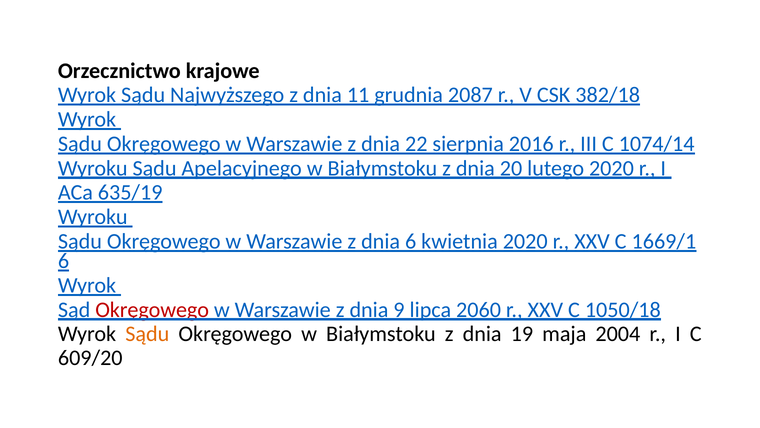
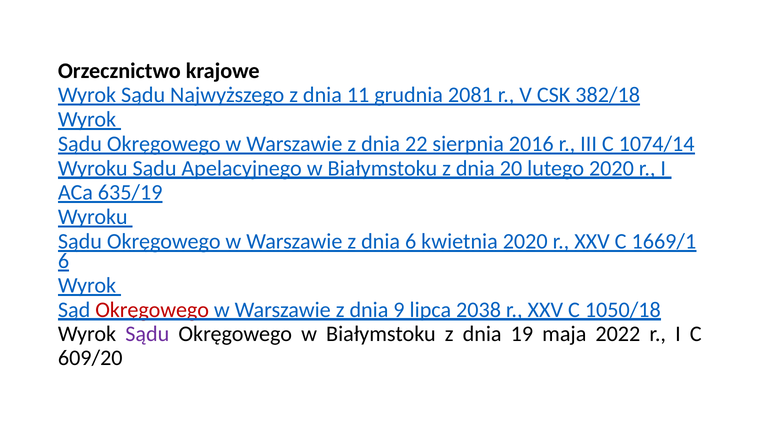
2087: 2087 -> 2081 (470, 95)
2060: 2060 -> 2038 (479, 309)
Sądu colour: orange -> purple (147, 333)
2004: 2004 -> 2022 (618, 333)
